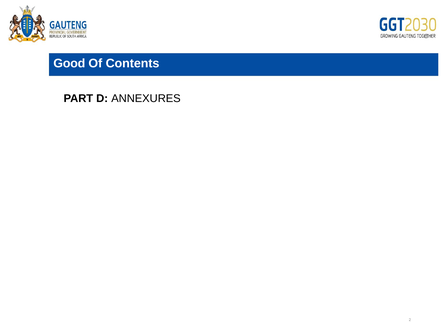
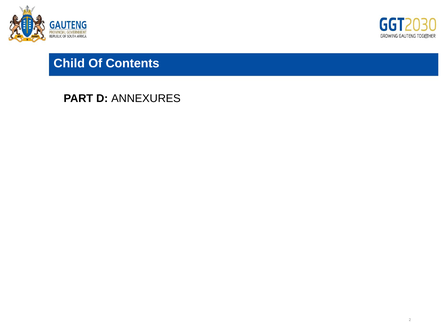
Good: Good -> Child (69, 63)
